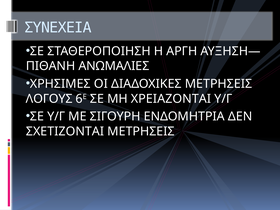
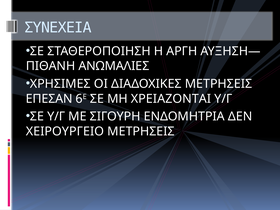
ΛΟΓΟΥΣ: ΛΟΓΟΥΣ -> ΕΠΕΣΑΝ (49, 99)
ΣΧΕΤΙΖΟΝΤΑΙ: ΣΧΕΤΙΖΟΝΤΑΙ -> ΧΕΙΡΟΥΡΓΕΙΟ (65, 131)
